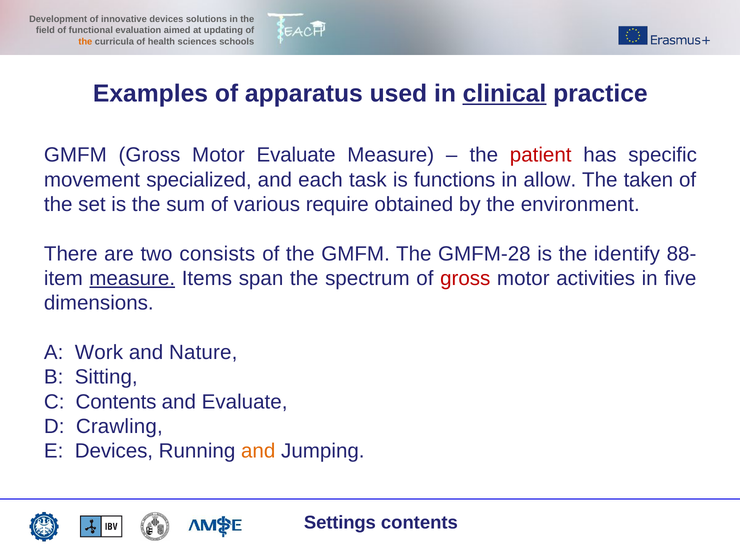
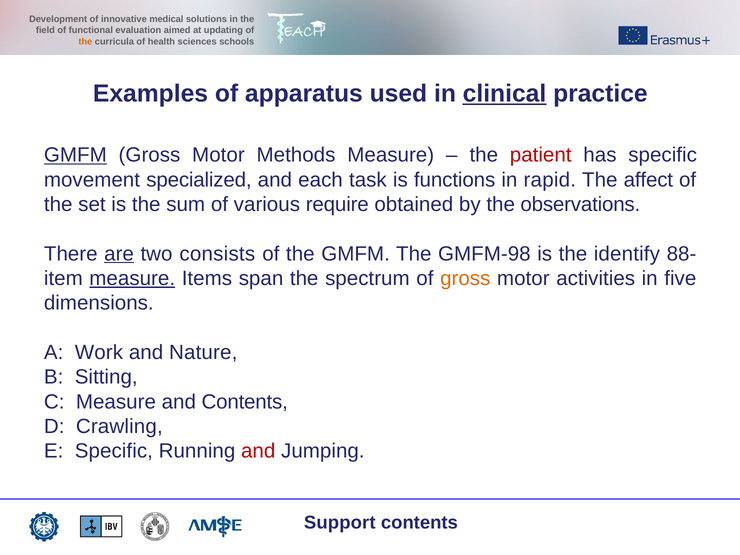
devices: devices -> medical (166, 19)
GMFM underline: none -> present (75, 155)
Motor Evaluate: Evaluate -> Methods (296, 155)
allow: allow -> rapid (550, 180)
taken: taken -> affect (648, 180)
environment: environment -> observations (580, 204)
are underline: none -> present (119, 254)
GMFM-28: GMFM-28 -> GMFM-98 (484, 254)
gross colour: red -> orange (465, 278)
C Contents: Contents -> Measure (116, 402)
and Evaluate: Evaluate -> Contents (245, 402)
E Devices: Devices -> Specific (114, 451)
and colour: orange -> red (258, 451)
Settings: Settings -> Support (340, 522)
